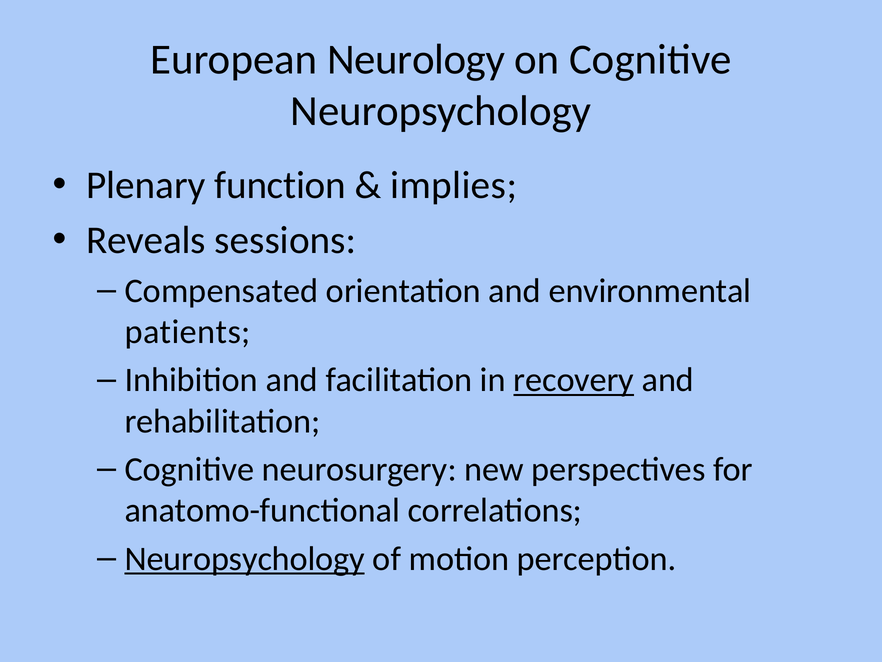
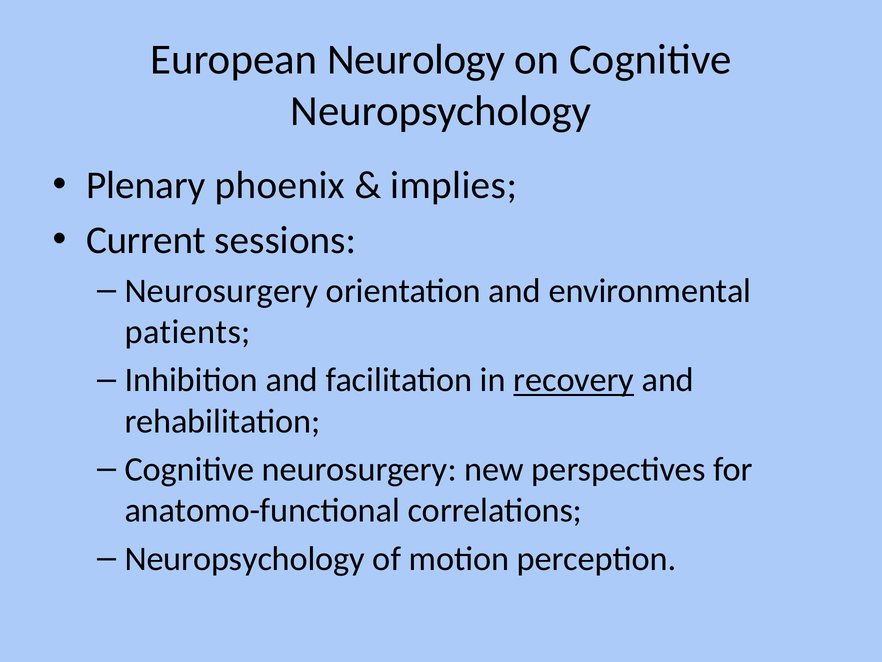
function: function -> phoenix (280, 185)
Reveals: Reveals -> Current (146, 240)
Compensated: Compensated -> Neurosurgery (221, 291)
Neuropsychology underline: present -> none (245, 558)
